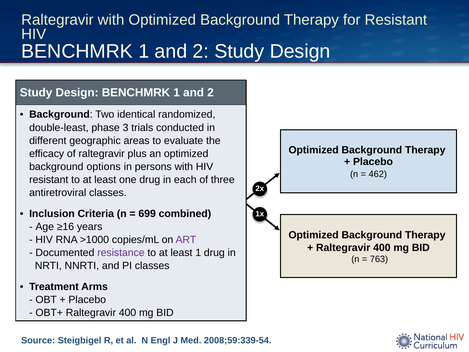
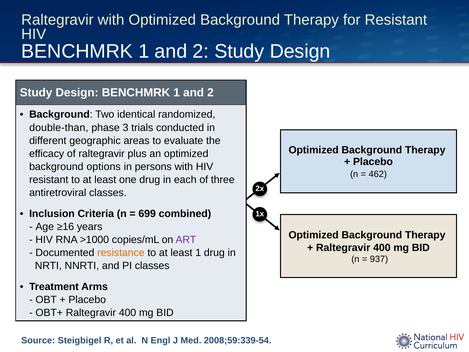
double-least: double-least -> double-than (59, 128)
resistance colour: purple -> orange (121, 253)
763: 763 -> 937 (379, 259)
